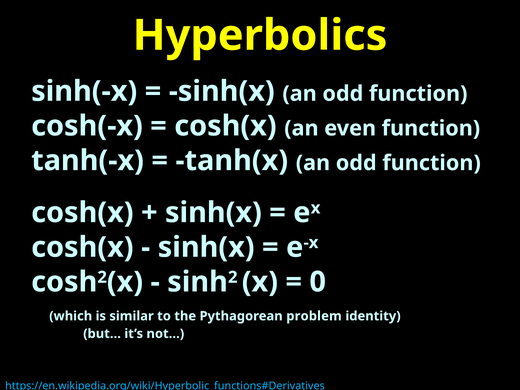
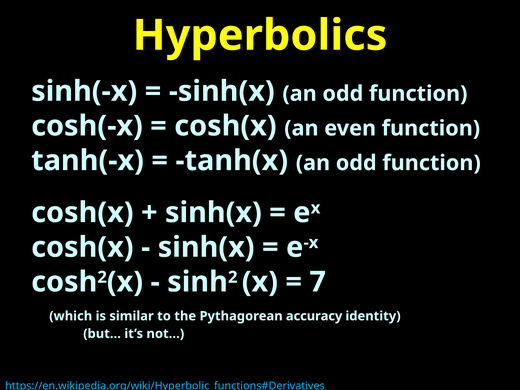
0: 0 -> 7 (318, 282)
problem: problem -> accuracy (314, 316)
